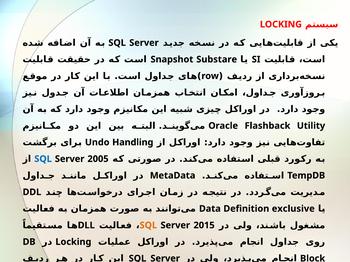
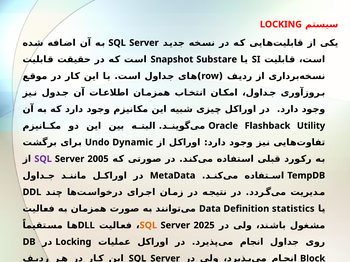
Handling: Handling -> Dynamic (133, 143)
SQL colour: blue -> purple (43, 159)
exclusive: exclusive -> statistics (293, 209)
2015: 2015 -> 2025 (204, 226)
